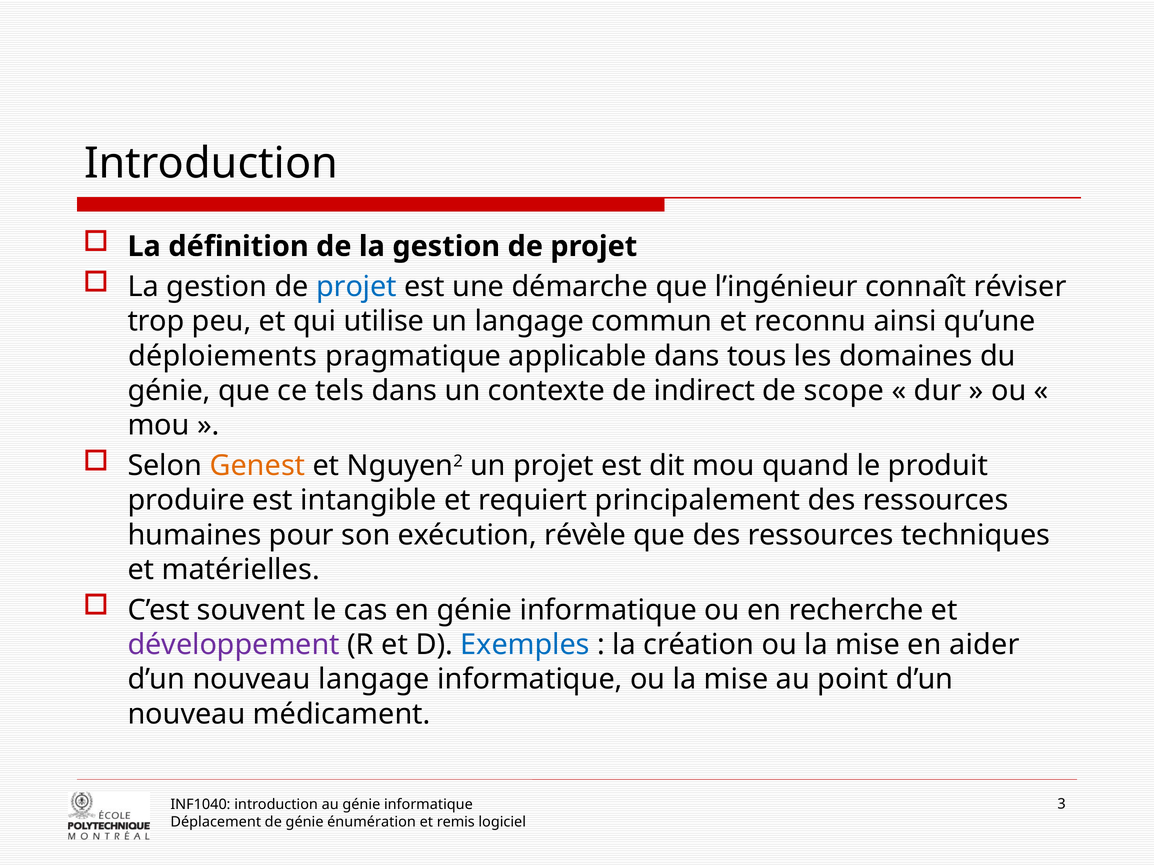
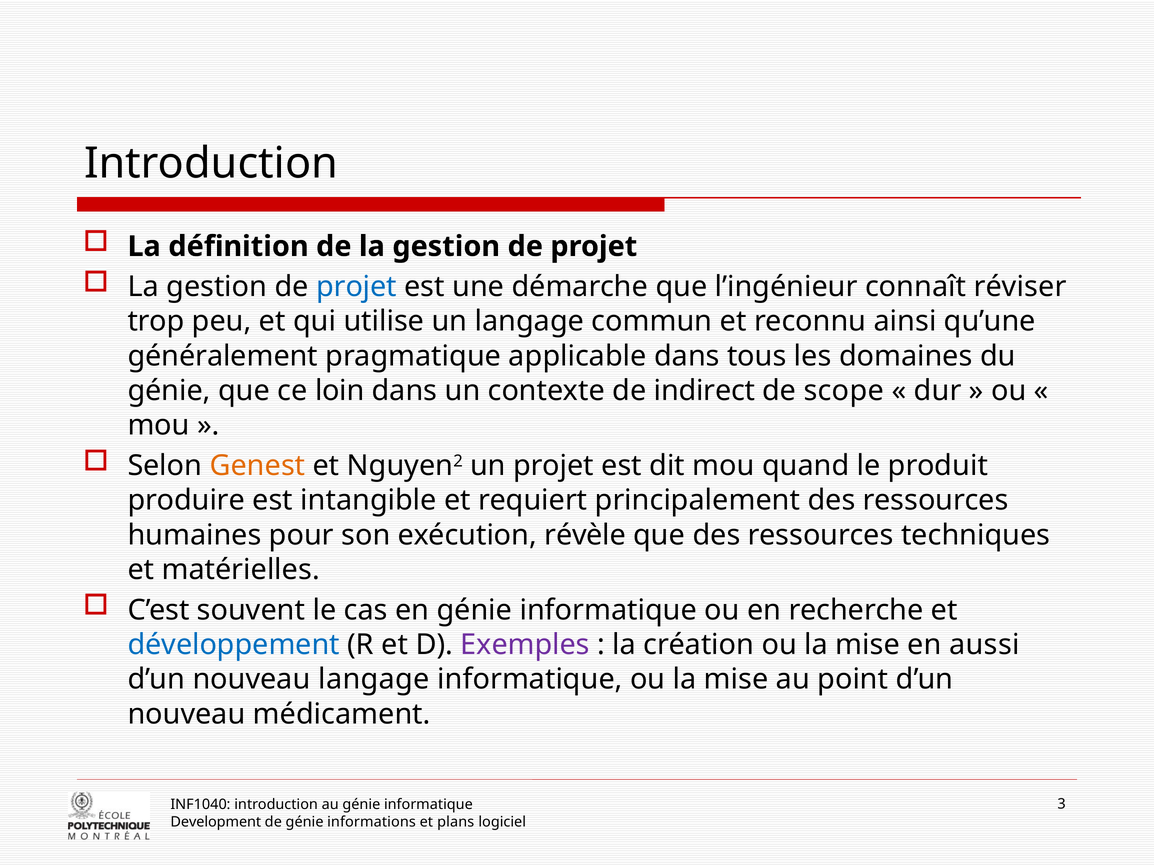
déploiements: déploiements -> généralement (223, 356)
tels: tels -> loin (340, 391)
développement colour: purple -> blue (234, 644)
Exemples colour: blue -> purple (525, 644)
aider: aider -> aussi (985, 644)
Déplacement: Déplacement -> Development (216, 821)
énumération: énumération -> informations (372, 821)
remis: remis -> plans (456, 821)
